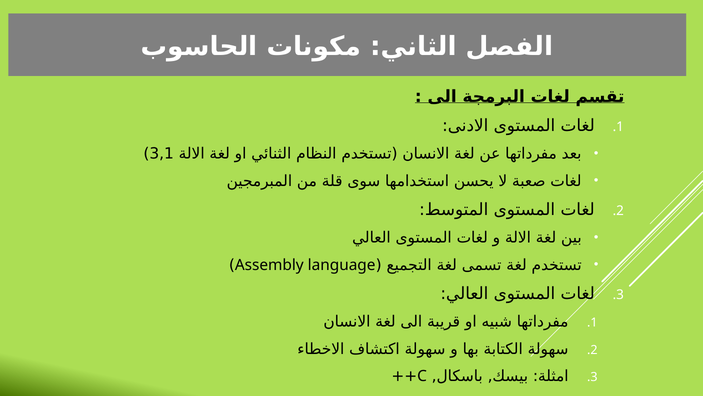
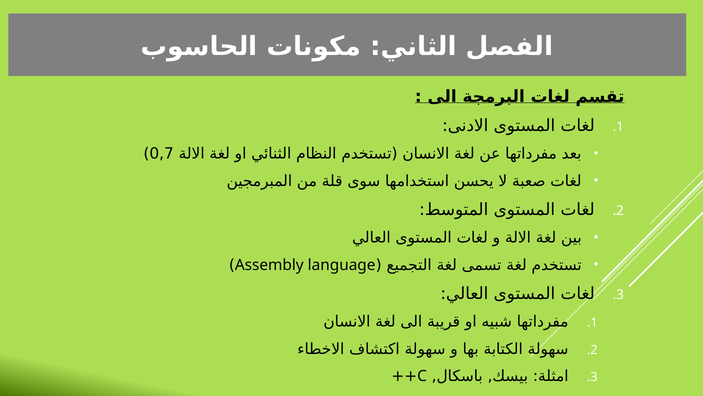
3,1: 3,1 -> 0,7 (162, 154)
